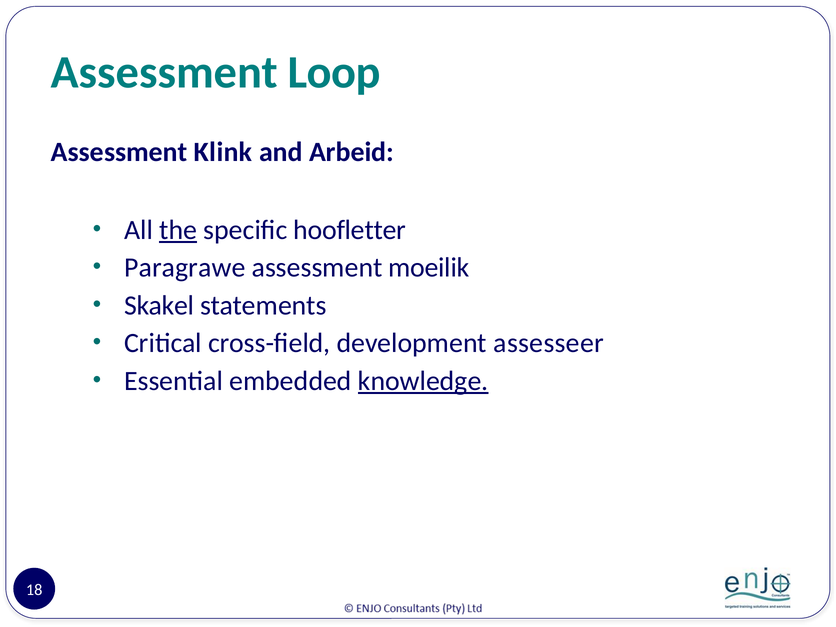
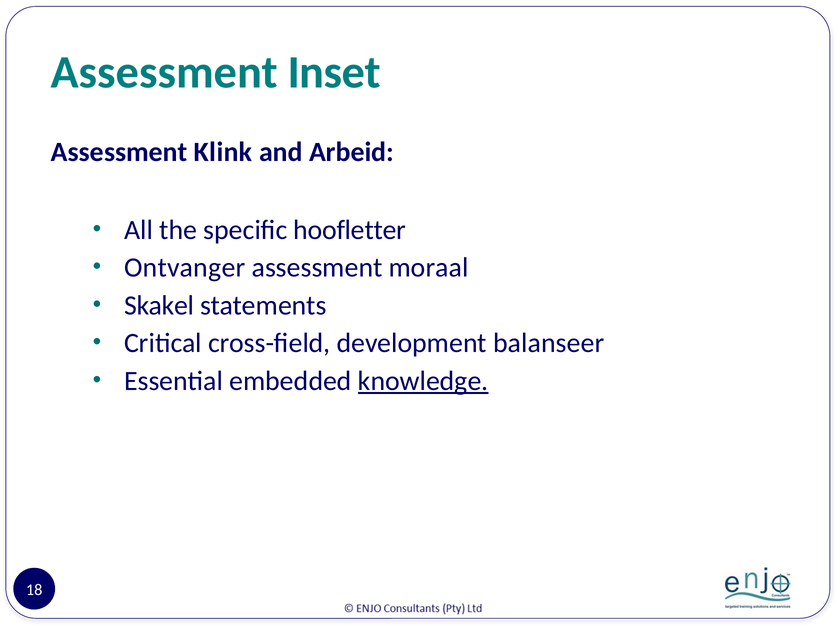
Loop: Loop -> Inset (334, 72)
the underline: present -> none (178, 230)
Paragrawe: Paragrawe -> Ontvanger (185, 268)
moeilik: moeilik -> moraal (429, 268)
assesseer: assesseer -> balanseer (549, 343)
